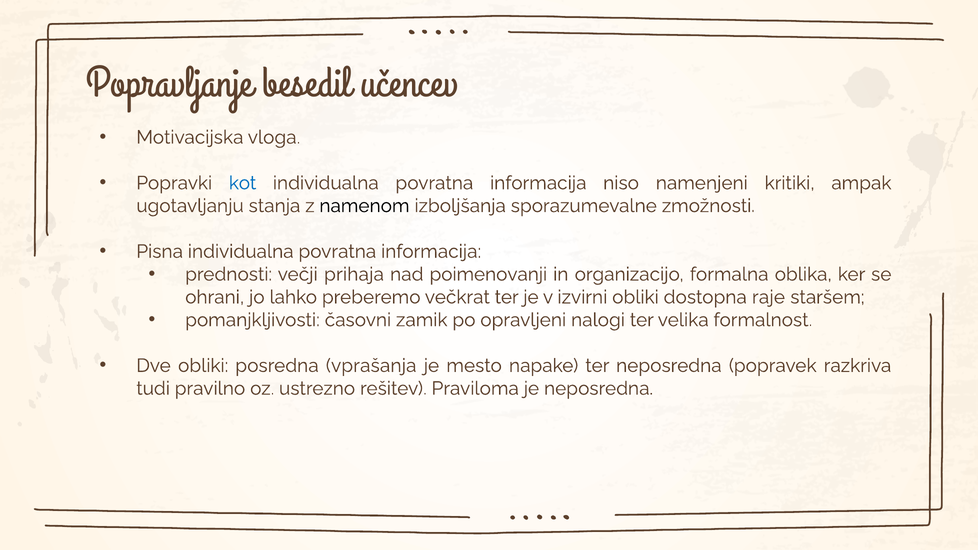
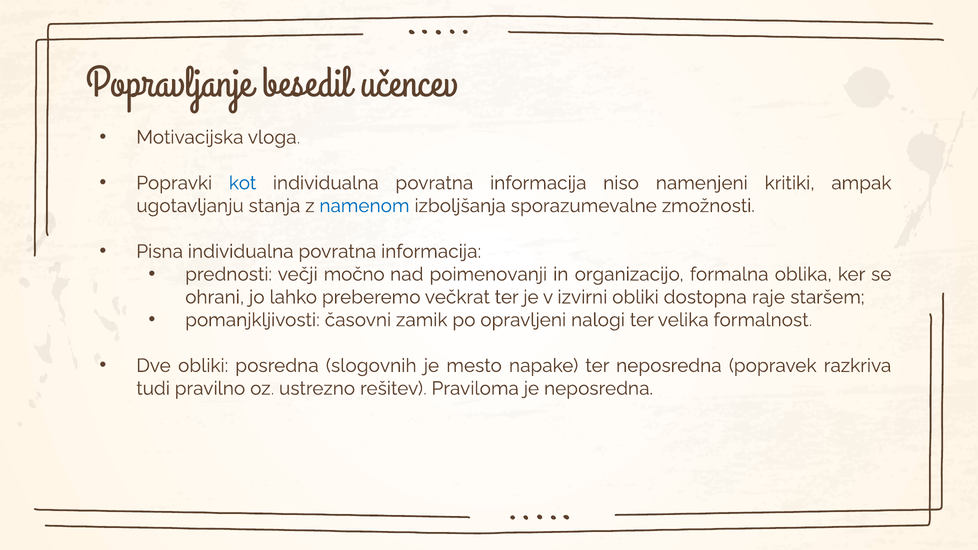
namenom colour: black -> blue (364, 206)
prihaja: prihaja -> močno (354, 274)
vprašanja: vprašanja -> slogovnih (371, 366)
